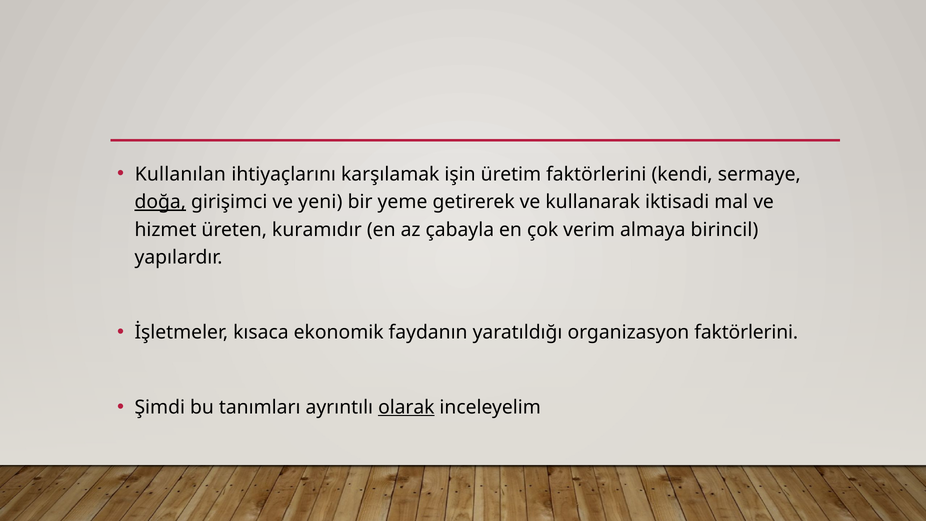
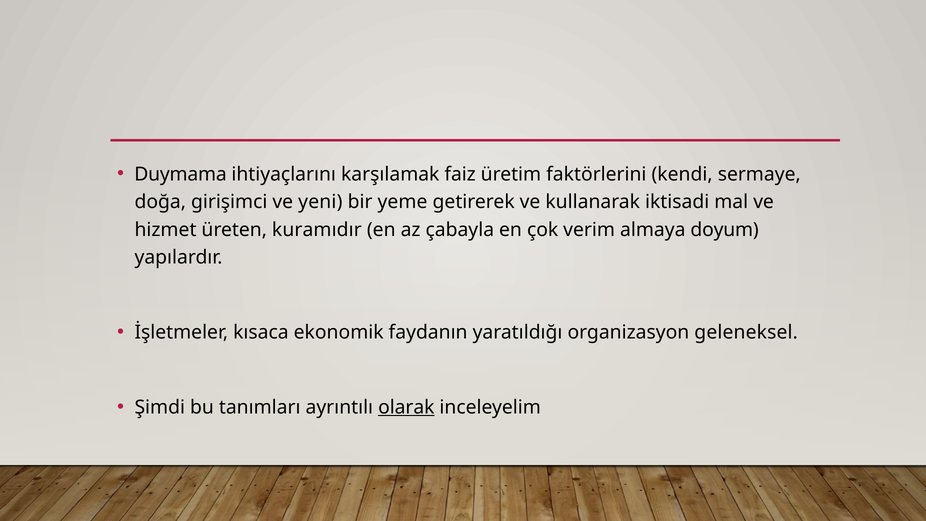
Kullanılan: Kullanılan -> Duymama (181, 174)
işin: işin -> faiz (460, 174)
doğa underline: present -> none (160, 202)
birincil: birincil -> doyum (725, 230)
organizasyon faktörlerini: faktörlerini -> geleneksel (746, 332)
